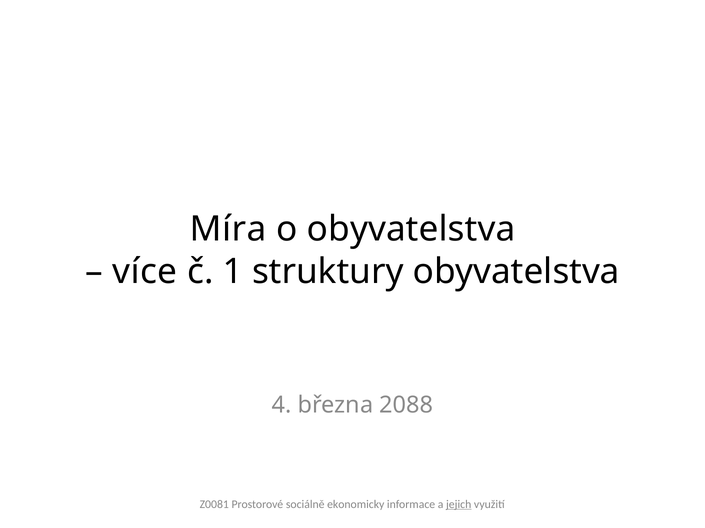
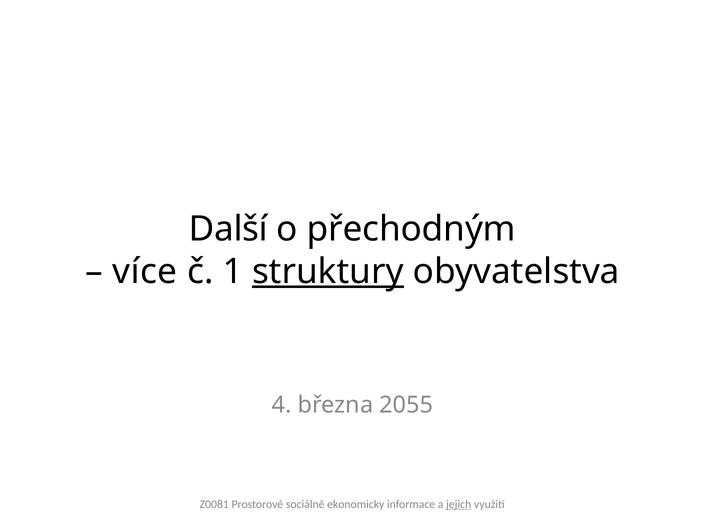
Míra: Míra -> Další (228, 230)
o obyvatelstva: obyvatelstva -> přechodným (411, 230)
struktury underline: none -> present (328, 272)
2088: 2088 -> 2055 (406, 406)
